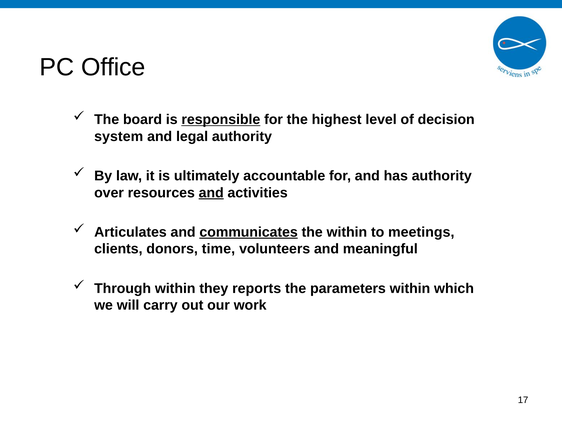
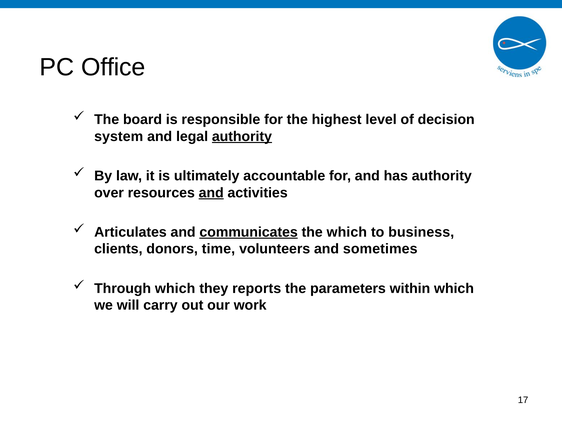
responsible underline: present -> none (221, 119)
authority underline: none -> present (242, 136)
the within: within -> which (347, 232)
meetings: meetings -> business (421, 232)
meaningful: meaningful -> sometimes (380, 249)
Through within: within -> which (175, 288)
